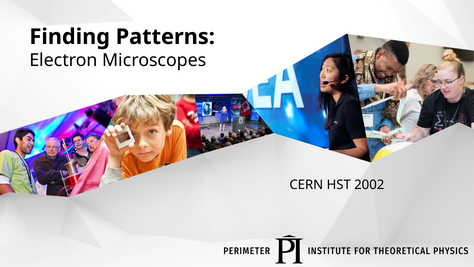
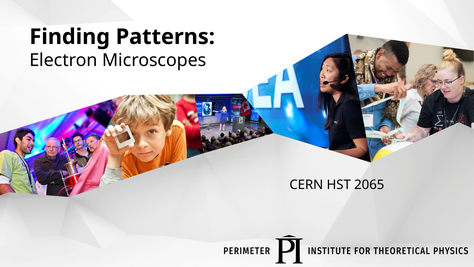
2002: 2002 -> 2065 (369, 185)
